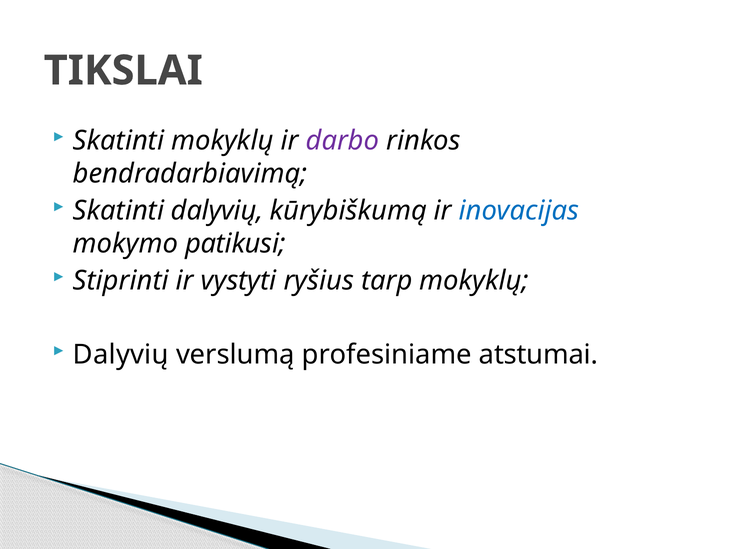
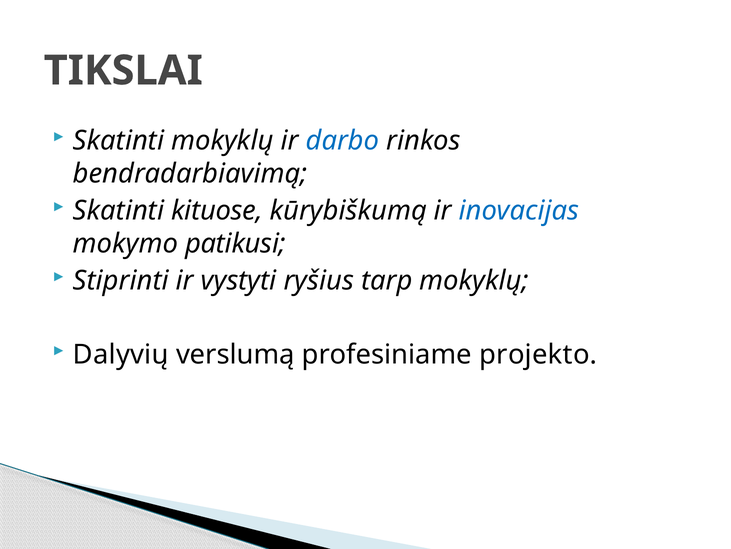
darbo colour: purple -> blue (342, 140)
Skatinti dalyvių: dalyvių -> kituose (217, 210)
atstumai: atstumai -> projekto (538, 354)
